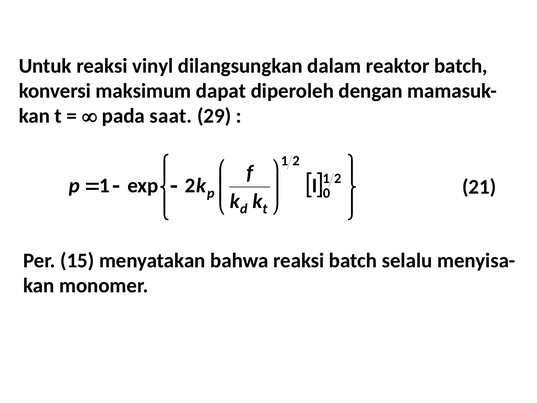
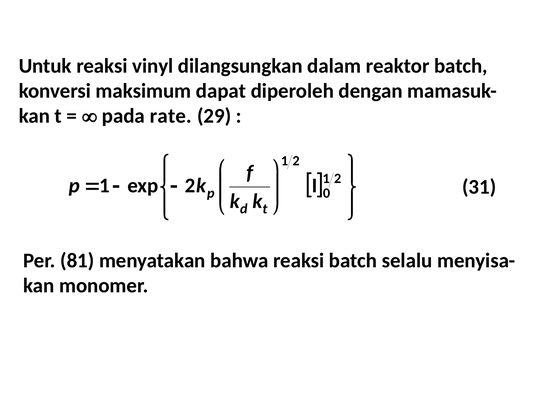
saat: saat -> rate (171, 116)
21: 21 -> 31 (479, 187)
15: 15 -> 81 (77, 260)
